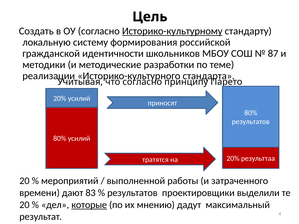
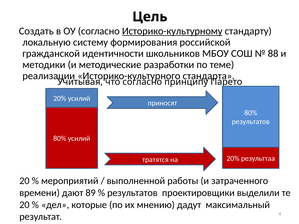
87: 87 -> 88 (273, 54)
83: 83 -> 89 (91, 193)
которые underline: present -> none (89, 205)
